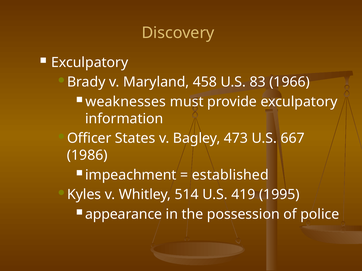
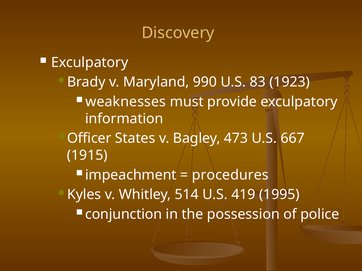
458: 458 -> 990 (205, 82)
1966: 1966 -> 1923 (290, 82)
1986: 1986 -> 1915 (87, 156)
established: established -> procedures (230, 175)
appearance: appearance -> conjunction (124, 215)
